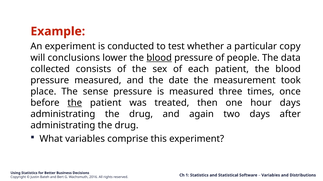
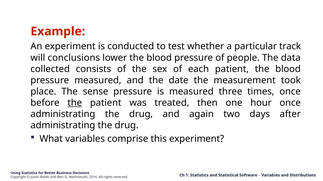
copy: copy -> track (290, 47)
blood underline: present -> none (159, 58)
hour days: days -> once (290, 103)
